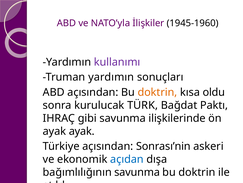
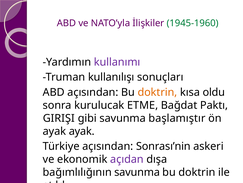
1945-1960 colour: black -> green (193, 23)
Truman yardımın: yardımın -> kullanılışı (111, 77)
TÜRK: TÜRK -> ETME (143, 105)
IHRAÇ: IHRAÇ -> GIRIŞI (59, 118)
ilişkilerinde: ilişkilerinde -> başlamıştır (177, 118)
açıdan colour: blue -> purple (127, 159)
